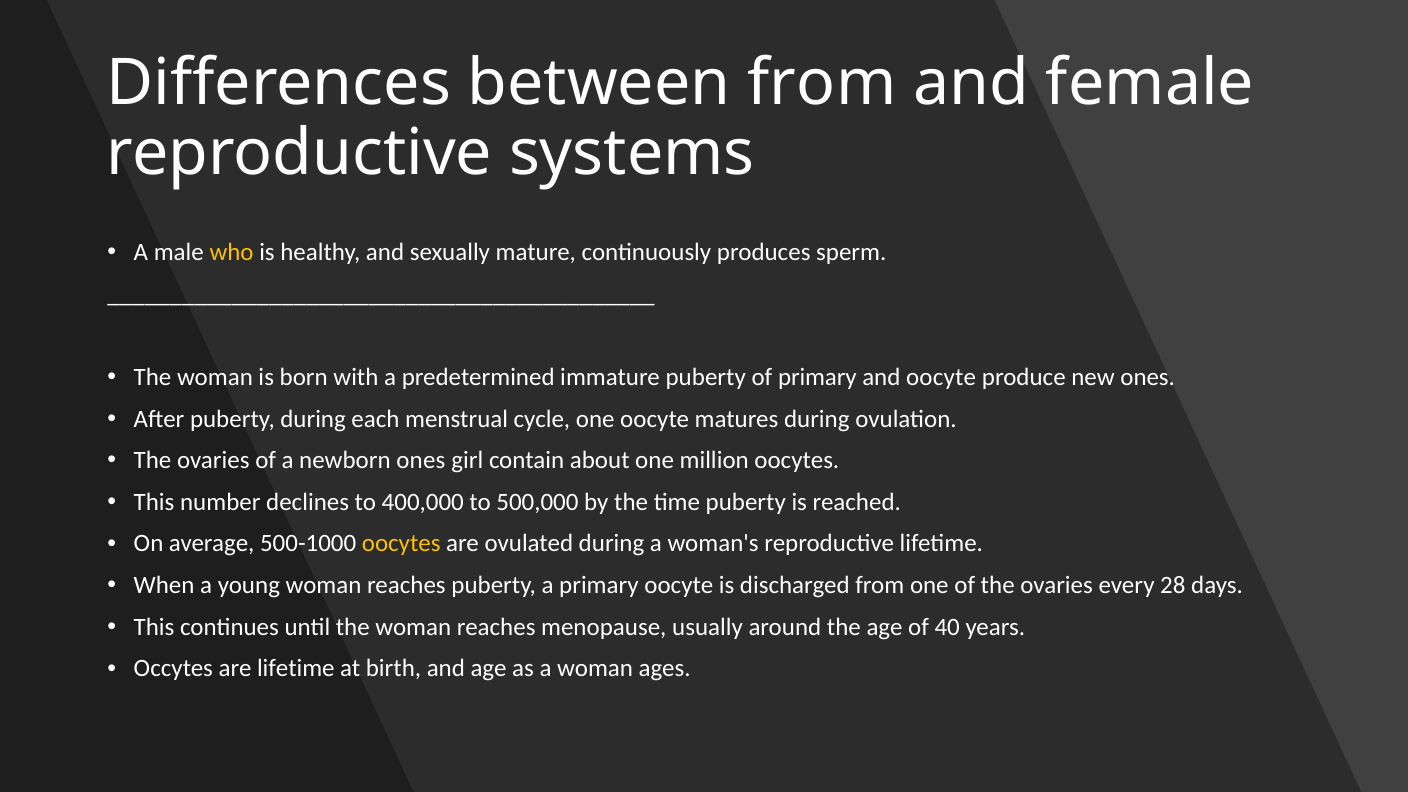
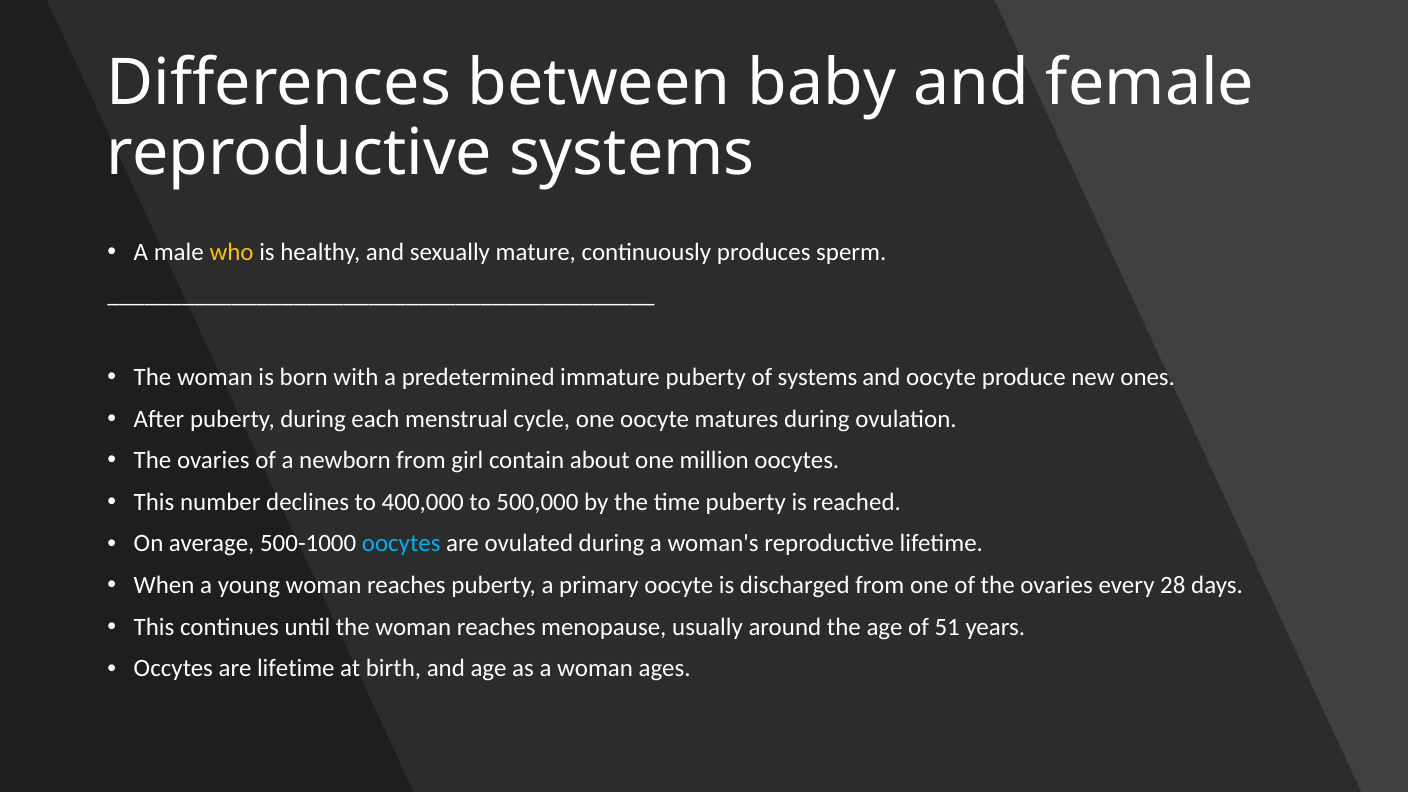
between from: from -> baby (822, 83)
of primary: primary -> systems (817, 377)
newborn ones: ones -> from (421, 460)
oocytes colour: yellow -> light blue (401, 544)
40: 40 -> 51 (947, 627)
